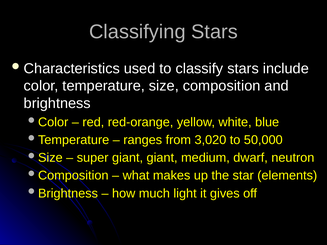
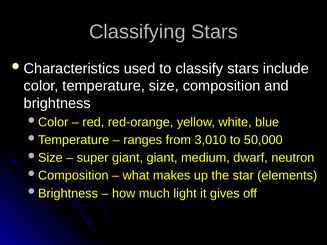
3,020: 3,020 -> 3,010 (210, 140)
